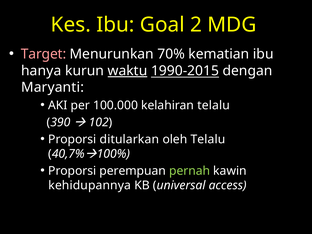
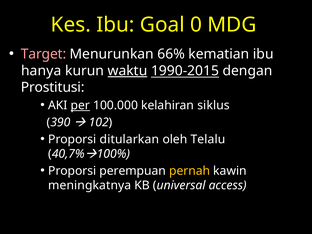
2: 2 -> 0 (196, 25)
70%: 70% -> 66% (171, 54)
Maryanti: Maryanti -> Prostitusi (53, 87)
per underline: none -> present (80, 105)
kelahiran telalu: telalu -> siklus (214, 105)
pernah colour: light green -> yellow (190, 171)
kehidupannya: kehidupannya -> meningkatnya (90, 185)
